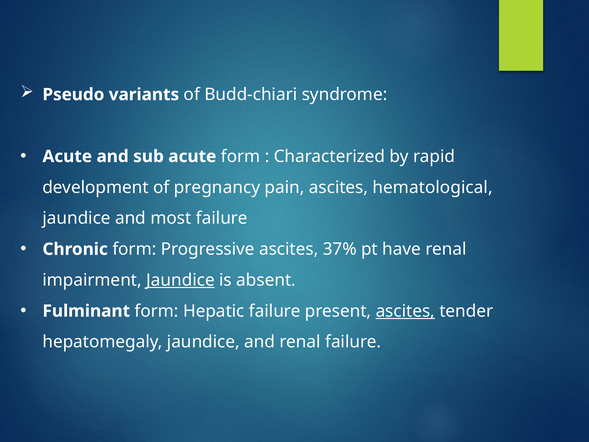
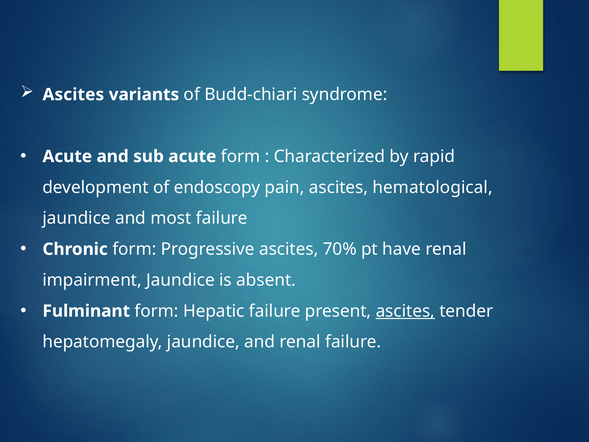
Pseudo: Pseudo -> Ascites (73, 95)
pregnancy: pregnancy -> endoscopy (217, 187)
37%: 37% -> 70% (340, 249)
Jaundice underline: present -> none (180, 280)
